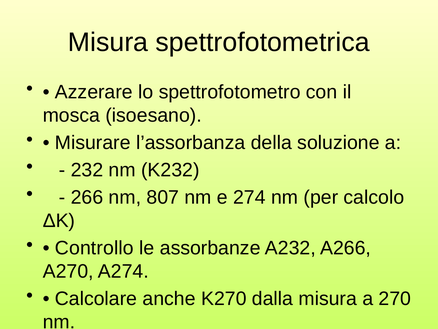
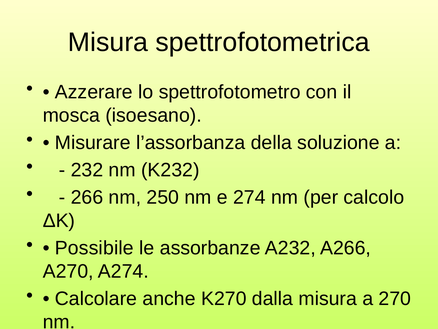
807: 807 -> 250 (163, 197)
Controllo: Controllo -> Possibile (94, 248)
